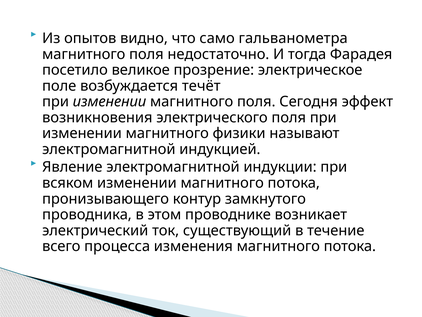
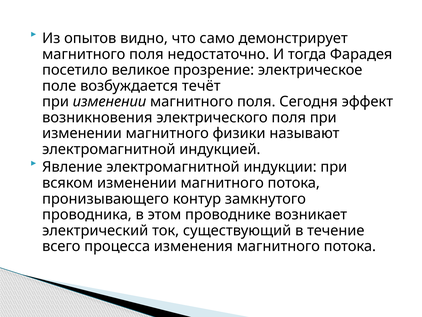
гальванометра: гальванометра -> демонстрирует (293, 38)
